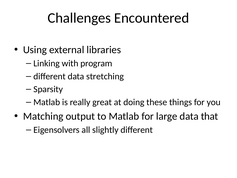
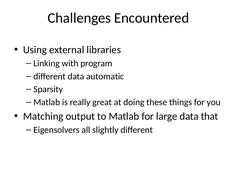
stretching: stretching -> automatic (105, 76)
